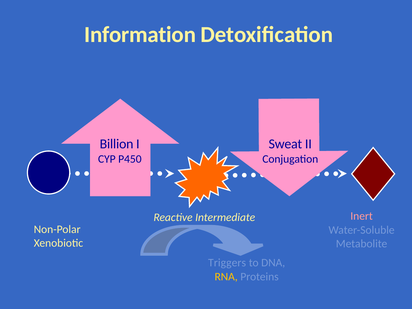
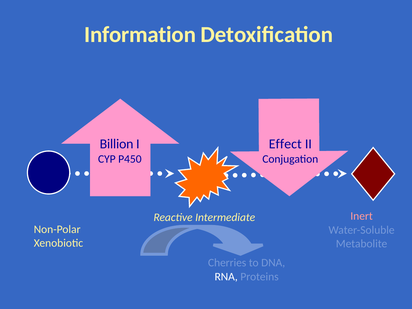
Sweat: Sweat -> Effect (285, 144)
Triggers: Triggers -> Cherries (227, 263)
RNA colour: yellow -> white (226, 277)
